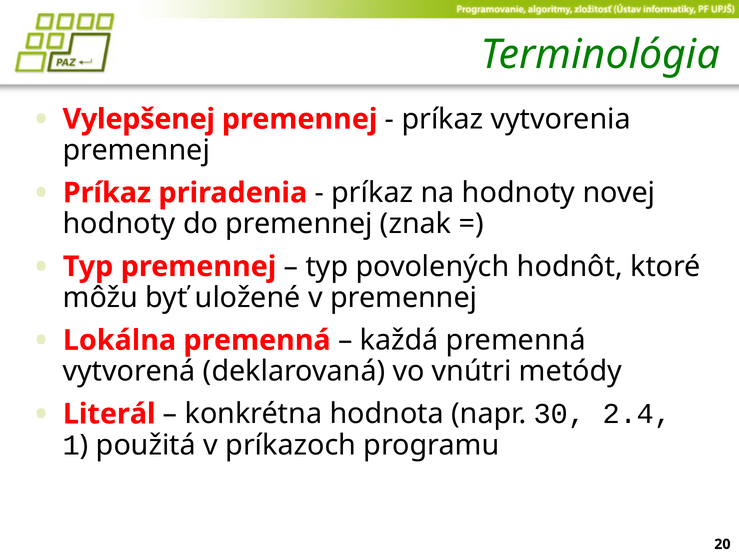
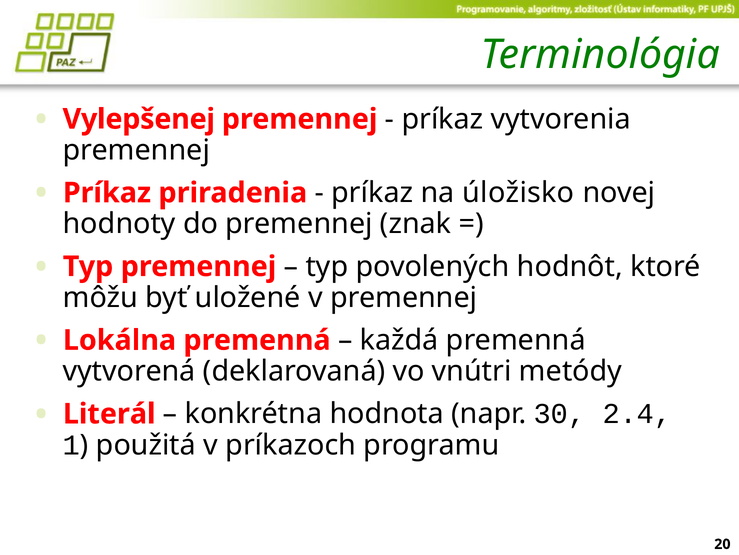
na hodnoty: hodnoty -> úložisko (518, 193)
